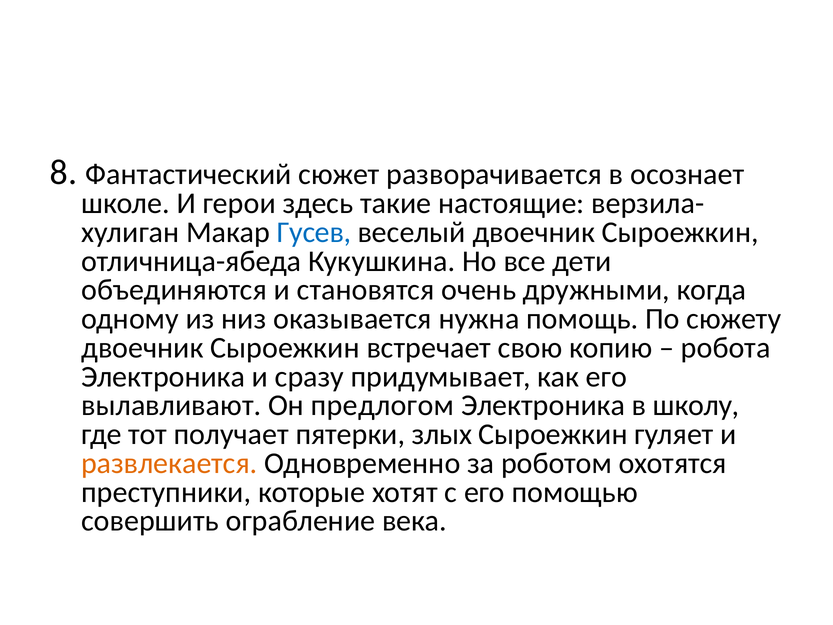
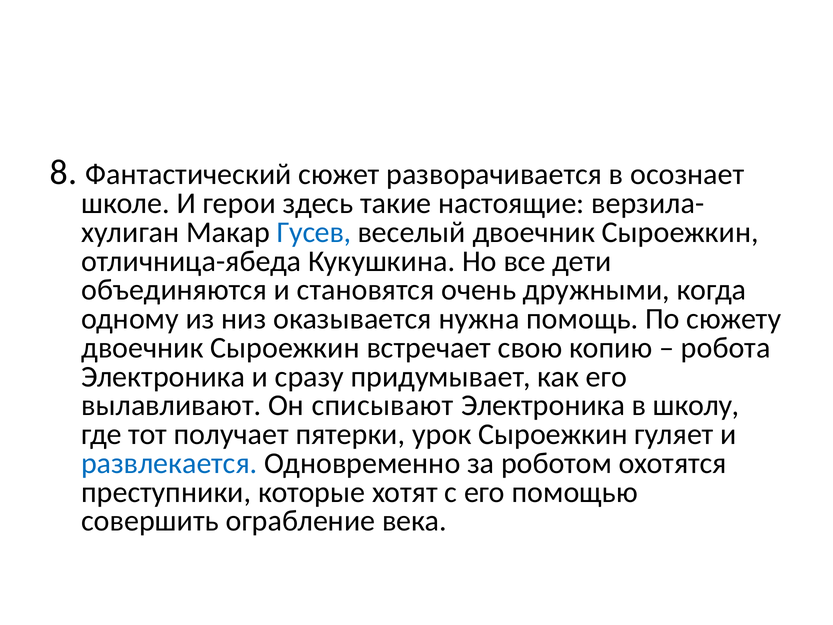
предлогом: предлогом -> списывают (382, 405)
злых: злых -> урок (442, 434)
развлекается colour: orange -> blue (169, 463)
